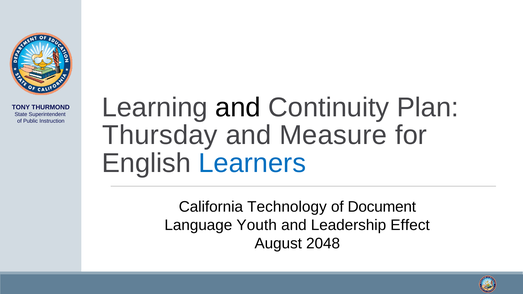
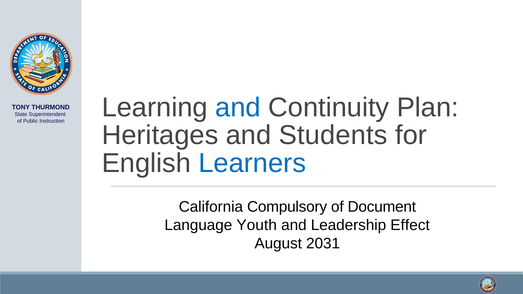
and colour: black -> blue (238, 108)
Thursday: Thursday -> Heritages (160, 135)
Measure: Measure -> Students (333, 135)
Technology: Technology -> Compulsory (287, 207)
2048: 2048 -> 2031 (323, 244)
